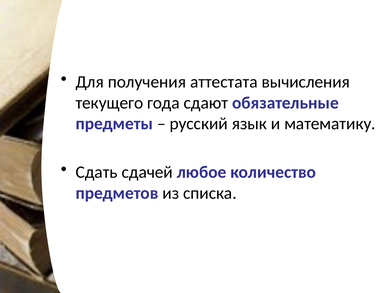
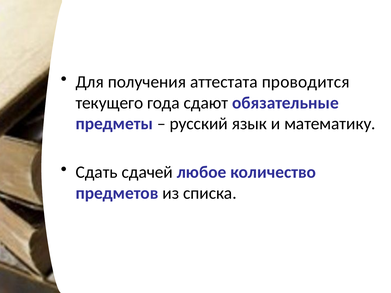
вычисления: вычисления -> проводится (306, 82)
